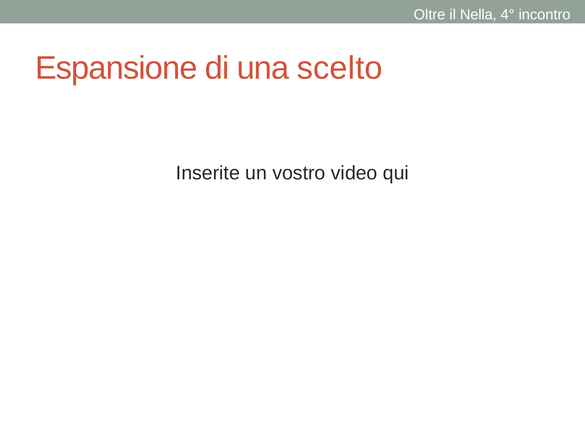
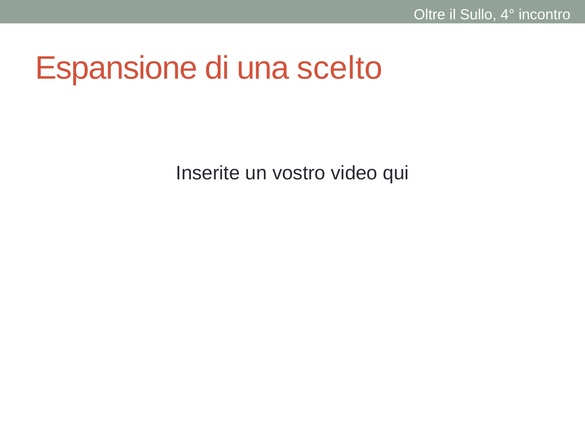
Nella: Nella -> Sullo (478, 15)
